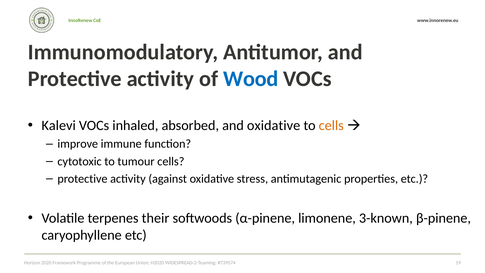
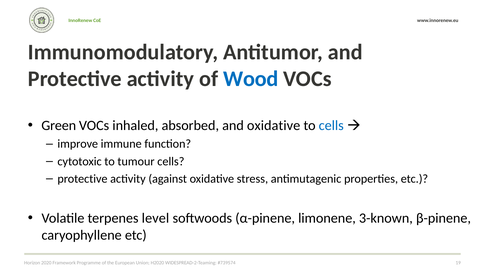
Kalevi: Kalevi -> Green (59, 125)
cells colour: orange -> blue (331, 125)
their: their -> level (155, 218)
